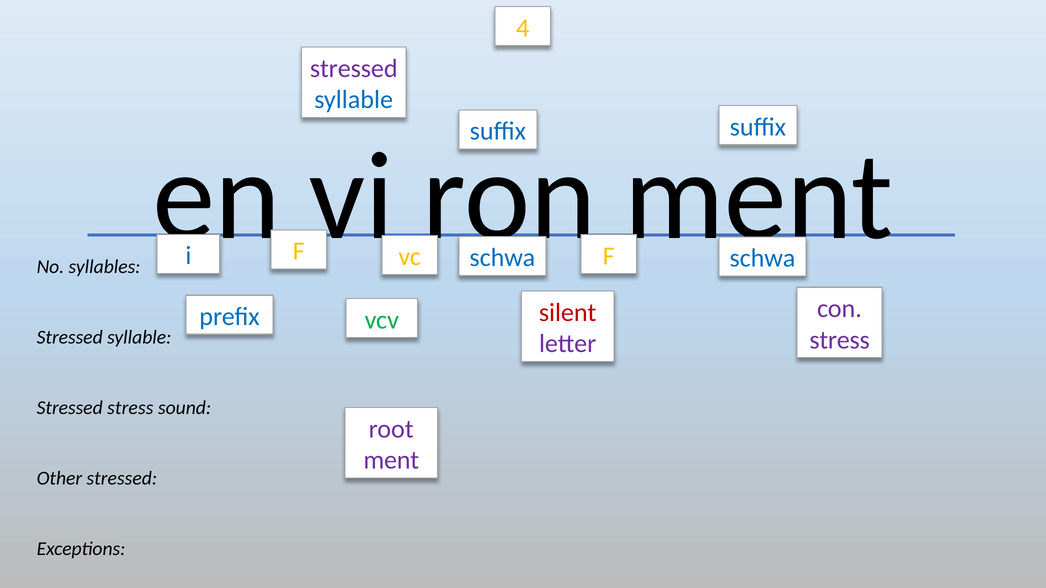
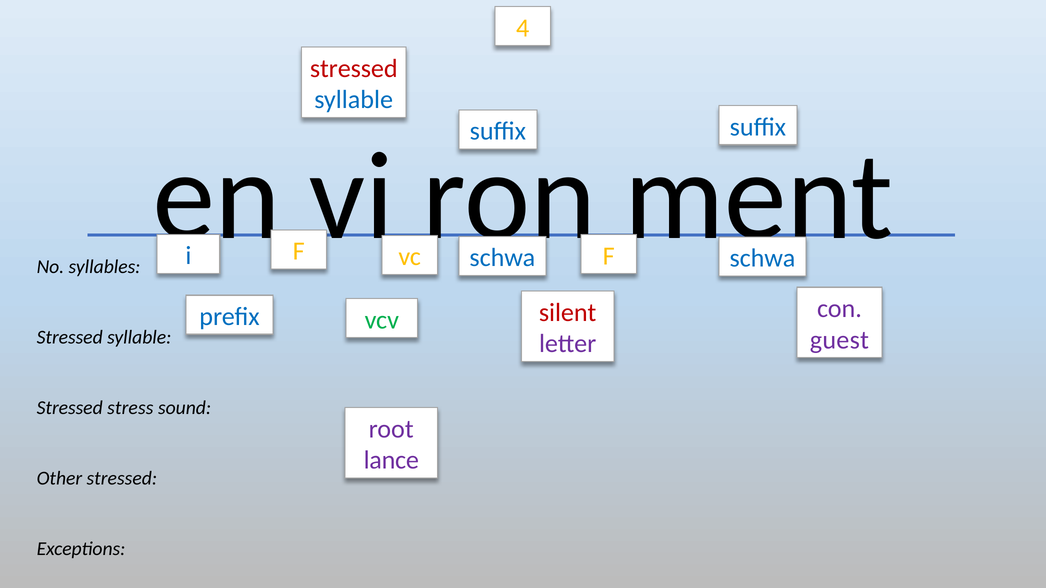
stressed colour: purple -> red (354, 69)
stress: stress -> guest (839, 340)
ment: ment -> lance (391, 461)
